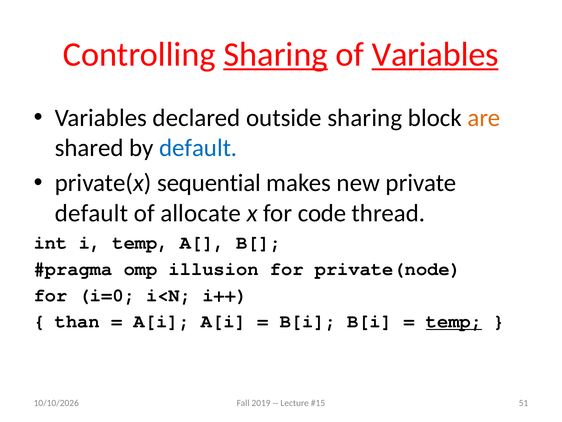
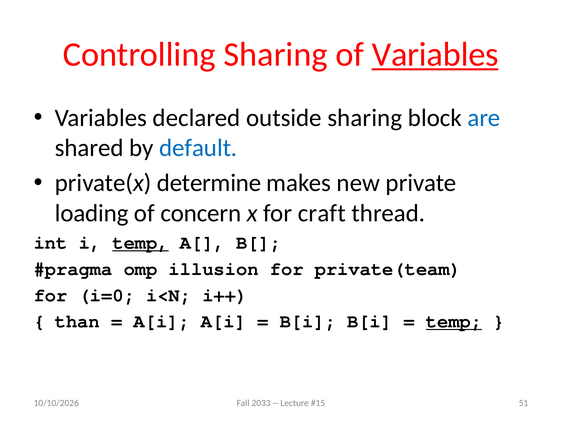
Sharing underline: present -> none (276, 54)
are colour: orange -> blue (484, 118)
sequential: sequential -> determine (209, 183)
default: default -> loading (92, 213)
allocate: allocate -> concern (201, 213)
code: code -> craft (322, 213)
temp underline: none -> present (141, 242)
private(node: private(node -> private(team (388, 269)
2019: 2019 -> 2033 (261, 402)
